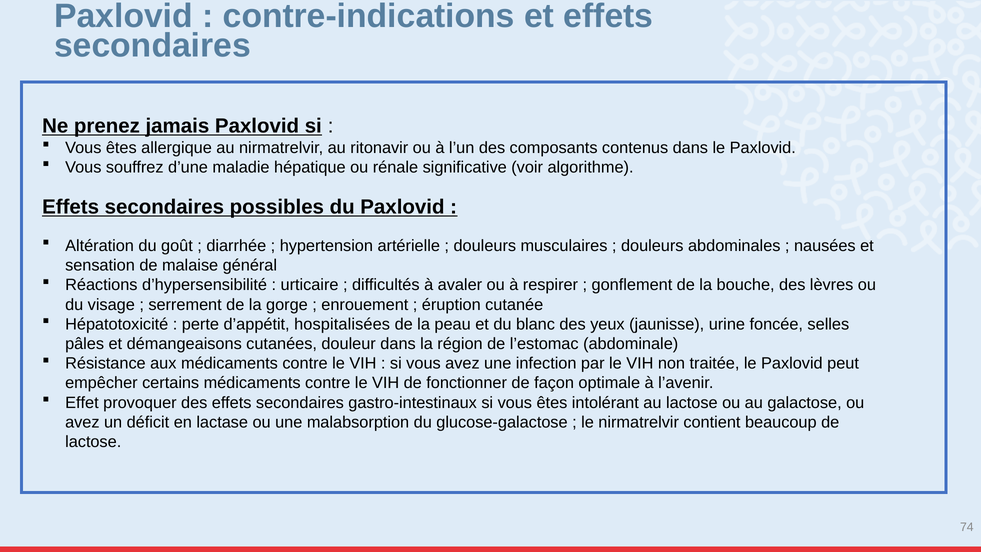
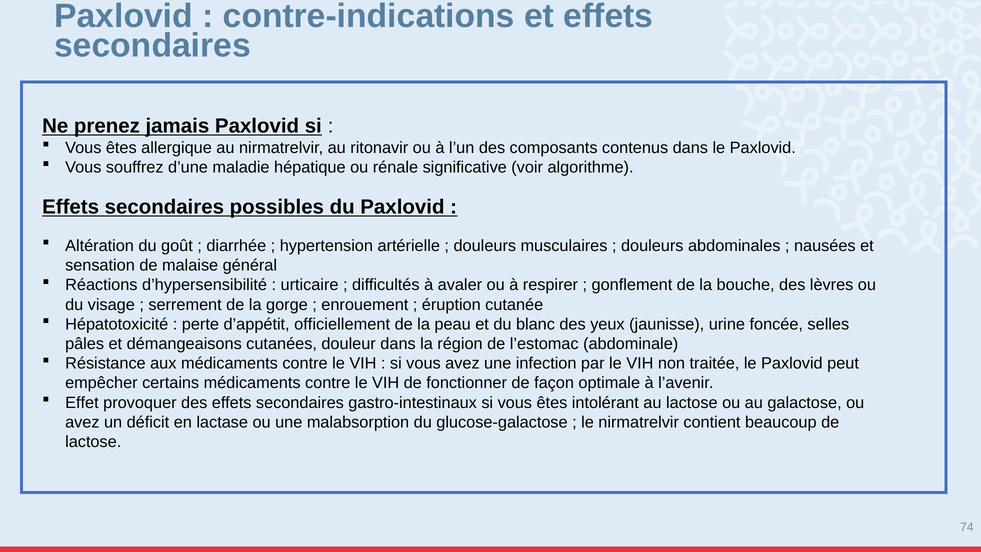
hospitalisées: hospitalisées -> officiellement (342, 324)
